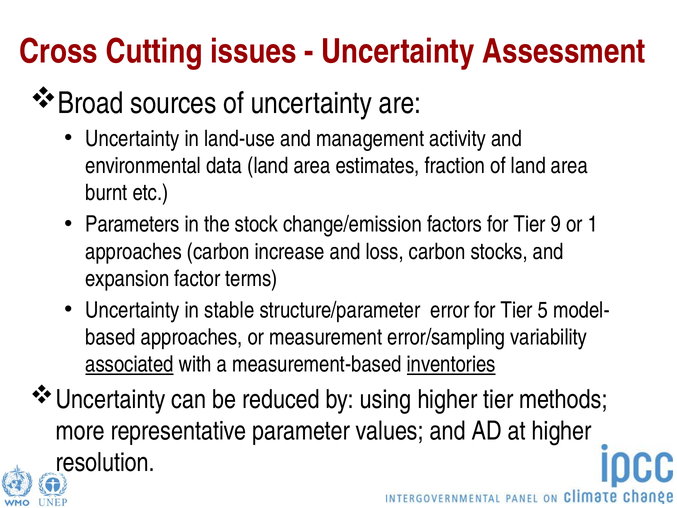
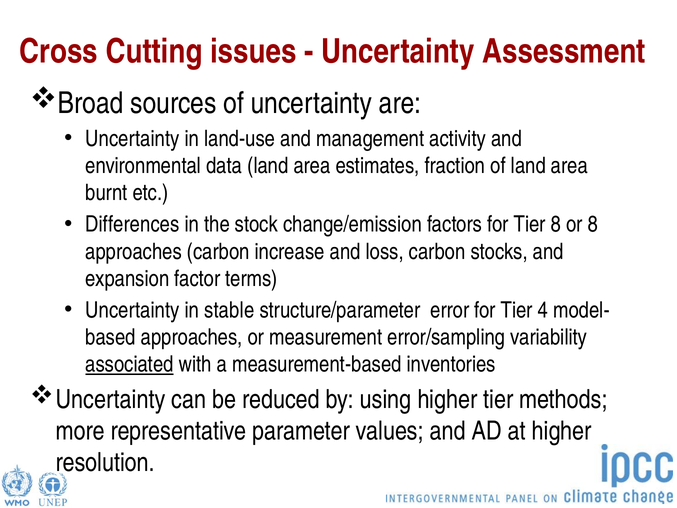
Parameters: Parameters -> Differences (132, 224)
Tier 9: 9 -> 8 (556, 224)
or 1: 1 -> 8 (593, 224)
5: 5 -> 4 (543, 310)
inventories underline: present -> none (451, 364)
